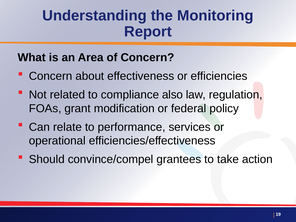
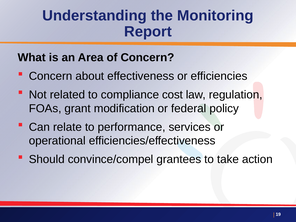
also: also -> cost (172, 95)
